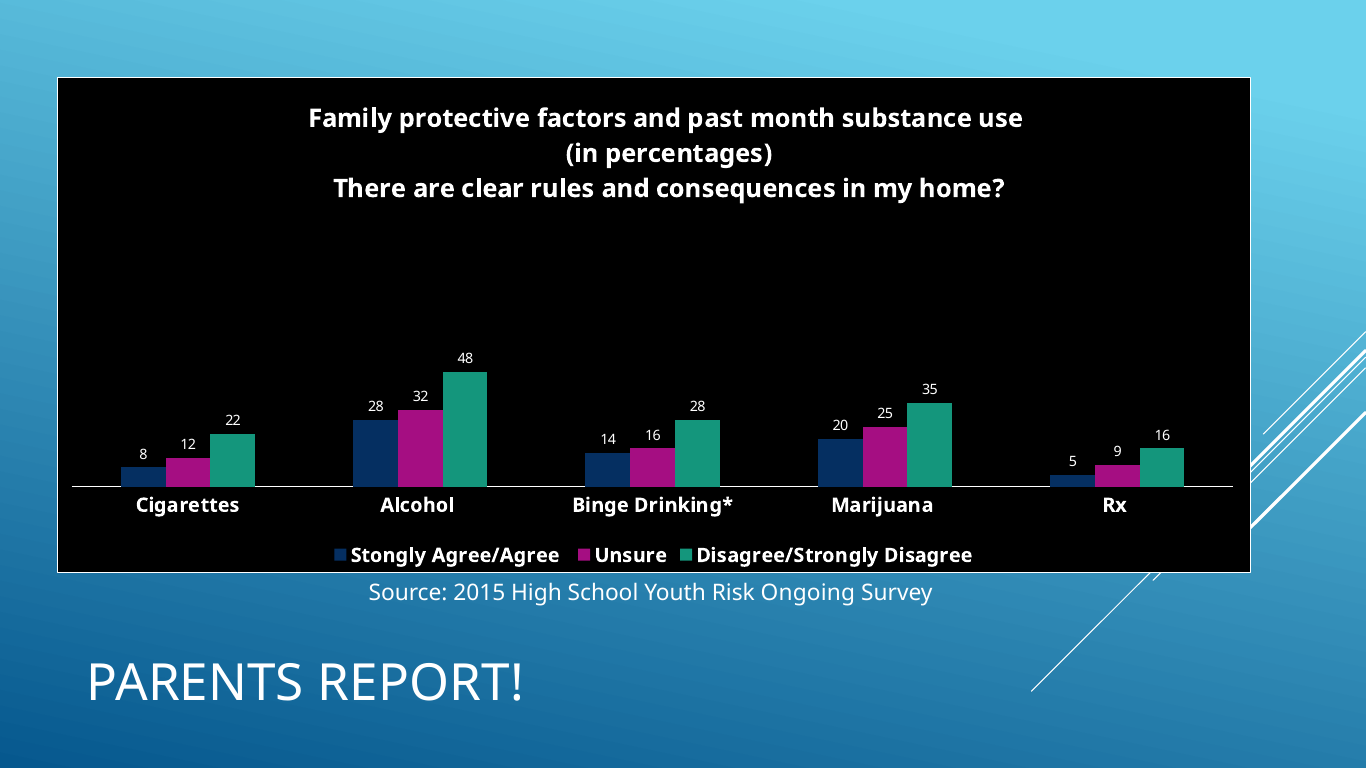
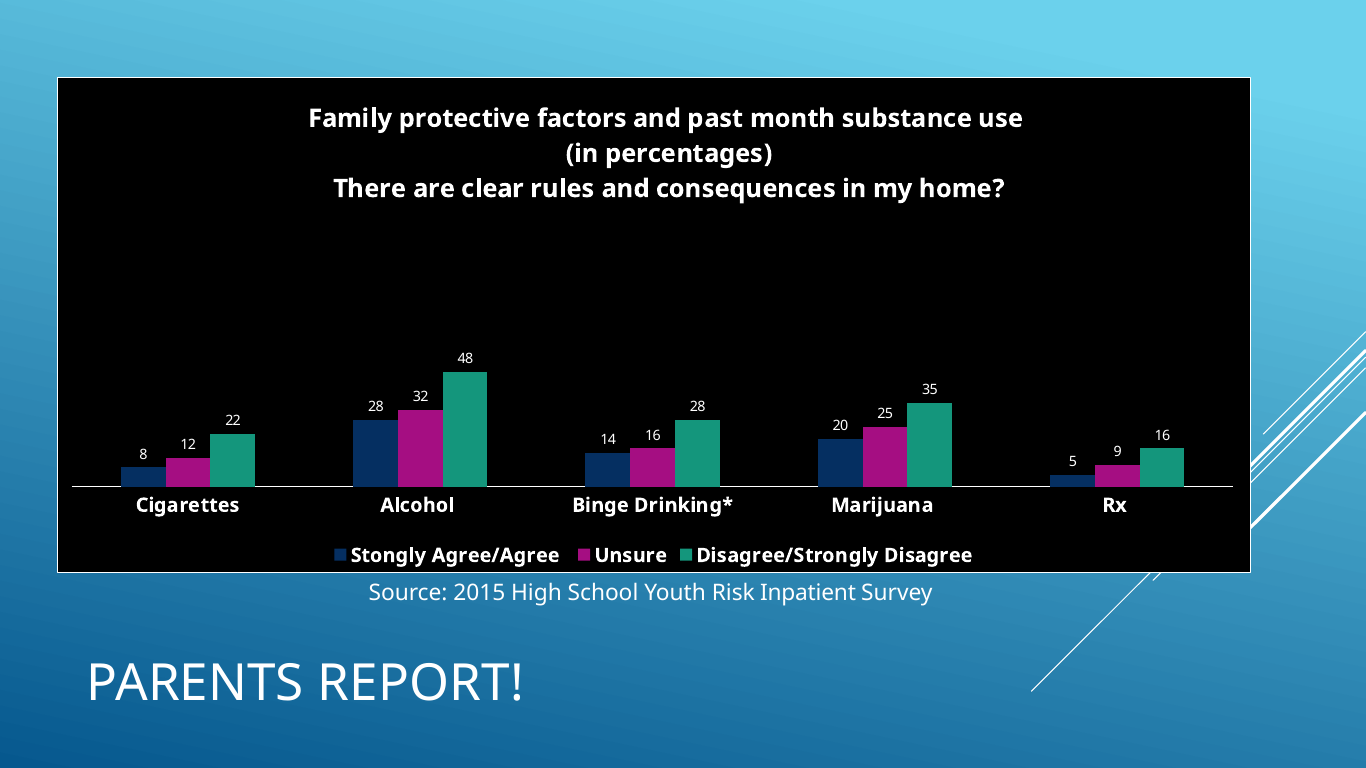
Ongoing: Ongoing -> Inpatient (808, 594)
